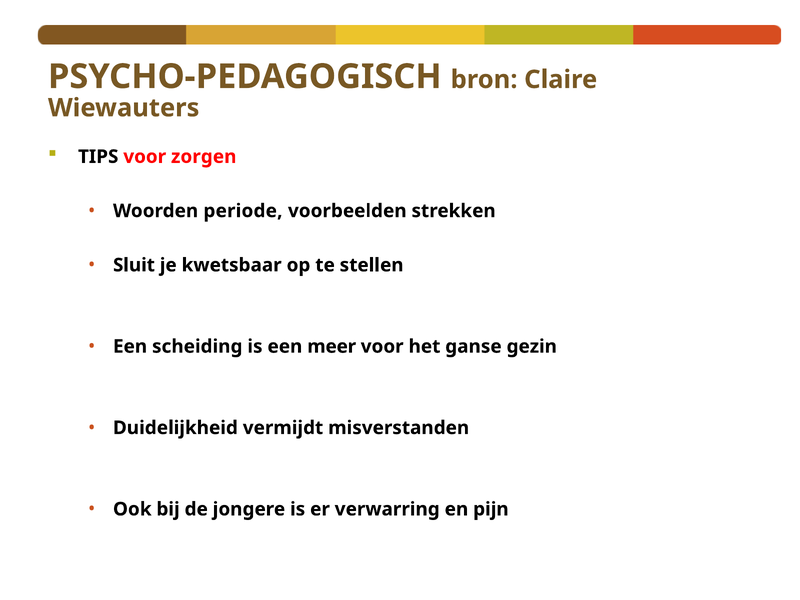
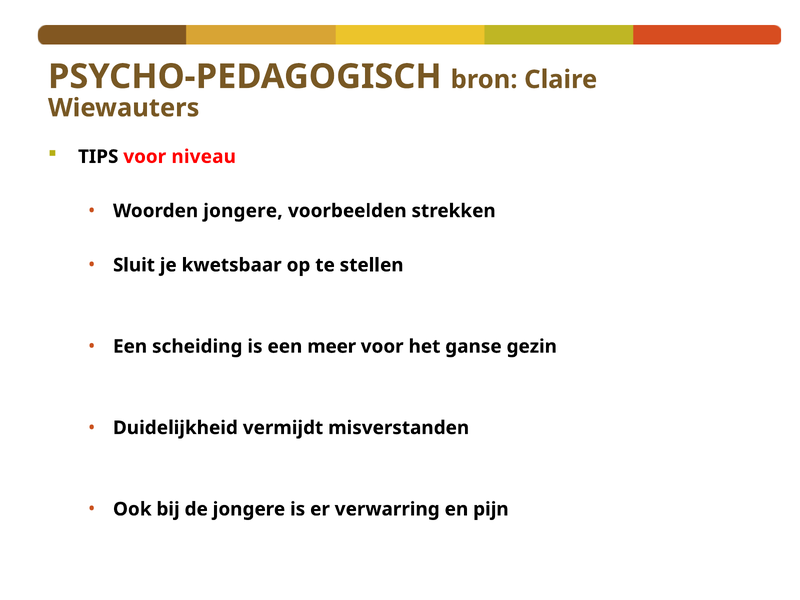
zorgen: zorgen -> niveau (204, 157)
Woorden periode: periode -> jongere (243, 211)
